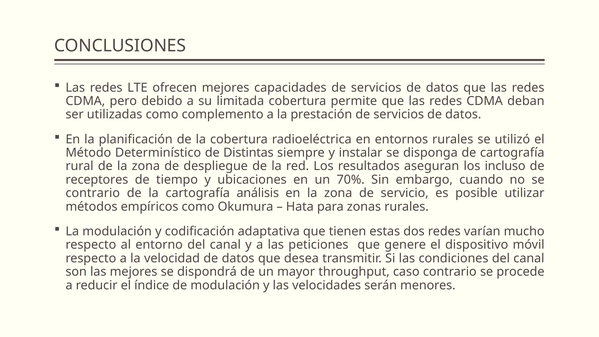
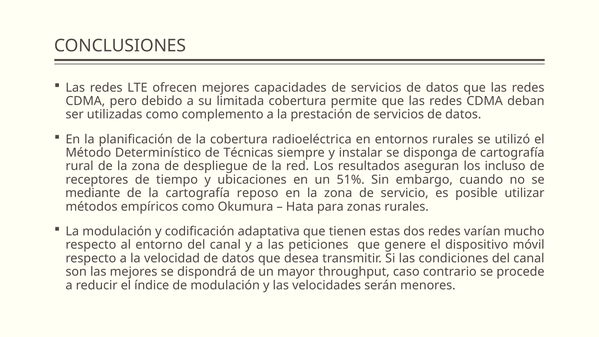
Distintas: Distintas -> Técnicas (248, 153)
70%: 70% -> 51% (351, 180)
contrario: contrario -> mediante (93, 193)
análisis: análisis -> reposo (258, 193)
